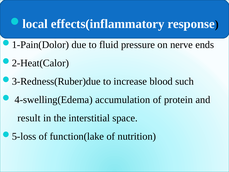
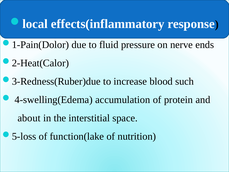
result: result -> about (29, 118)
